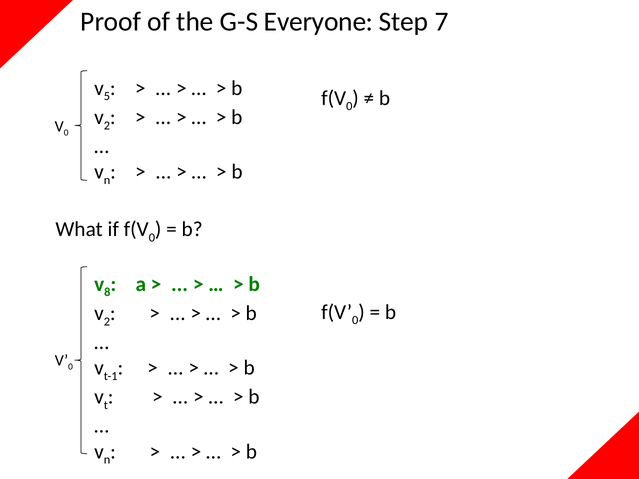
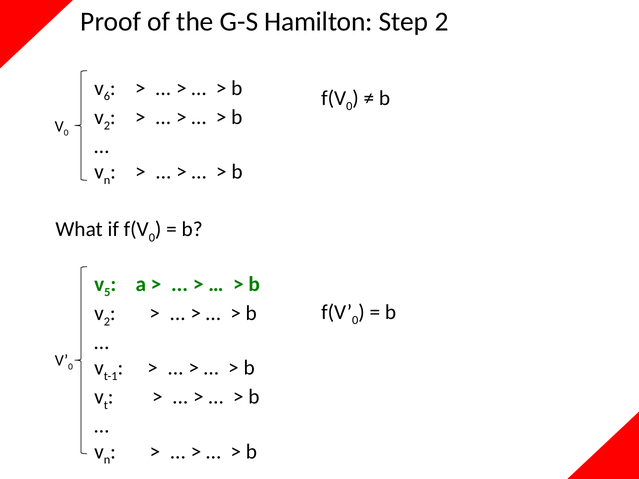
Everyone: Everyone -> Hamilton (319, 22)
Step 7: 7 -> 2 (442, 22)
5: 5 -> 6 (107, 96)
8: 8 -> 5 (107, 293)
